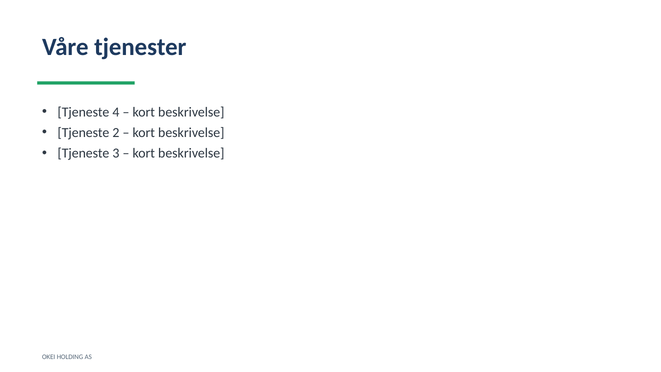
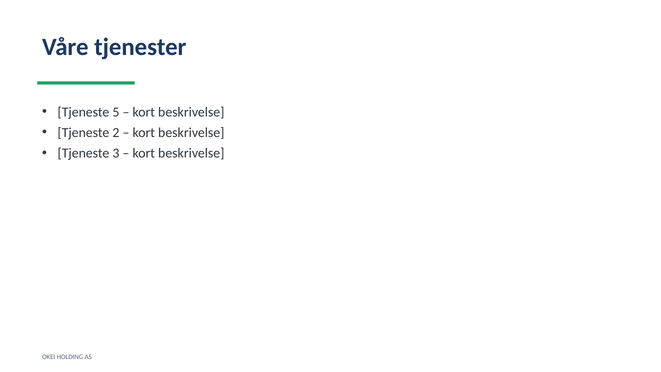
4: 4 -> 5 (116, 112)
